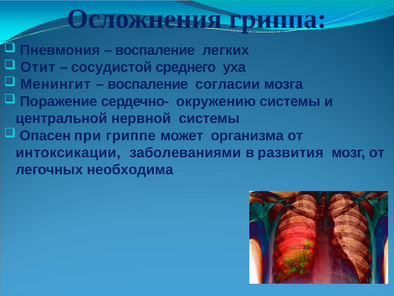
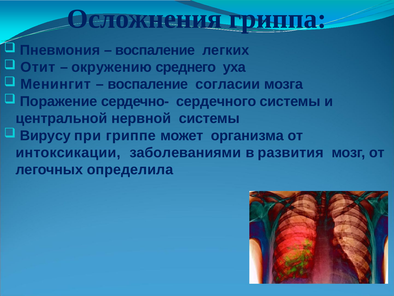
сосудистой: сосудистой -> окружению (112, 67)
окружению: окружению -> сердечного (216, 101)
Опасен: Опасен -> Вирусу (45, 135)
необходима: необходима -> определила (130, 169)
